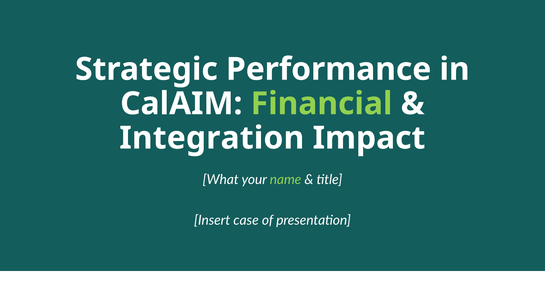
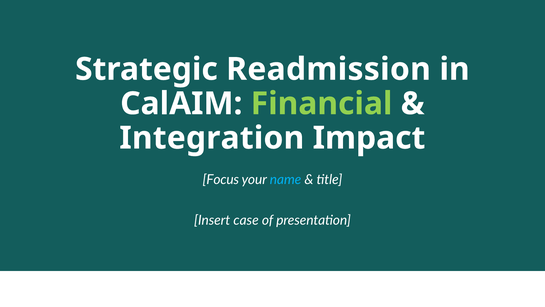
Performance: Performance -> Readmission (328, 69)
What: What -> Focus (221, 179)
name colour: light green -> light blue (286, 179)
